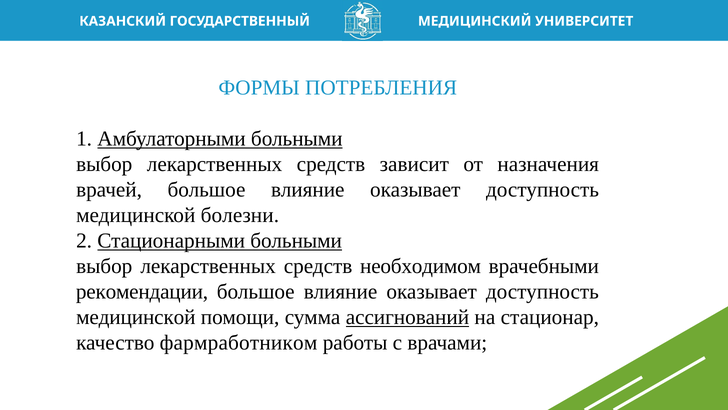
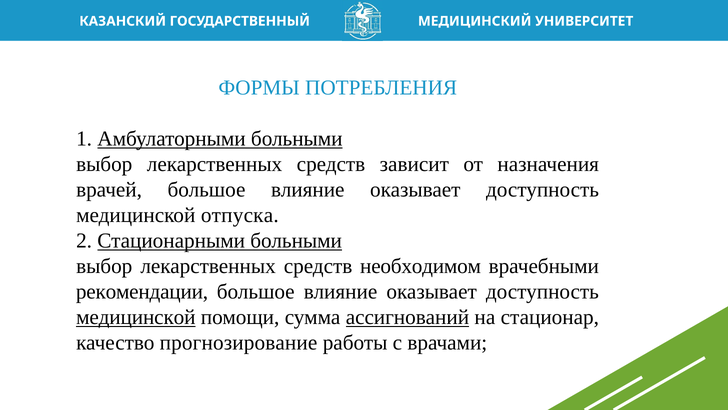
болезни: болезни -> отпуска (240, 215)
медицинской underline: none -> present (136, 317)
фармработником: фармработником -> прогнозирование (239, 342)
